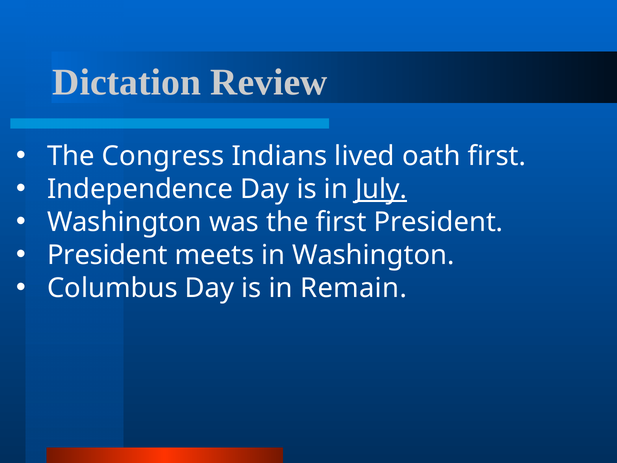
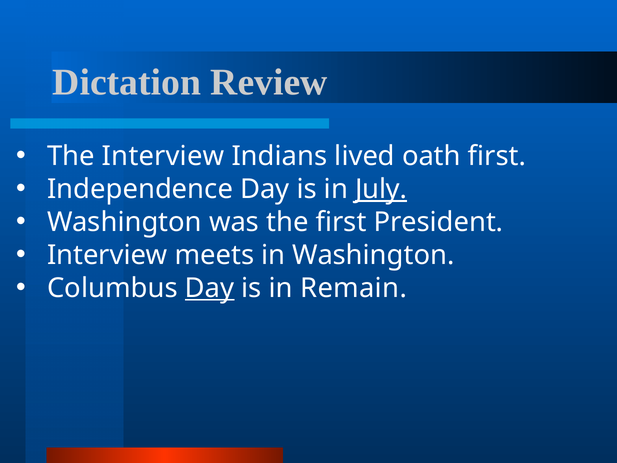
The Congress: Congress -> Interview (163, 156)
President: President -> Interview (107, 255)
Day underline: none -> present (210, 288)
